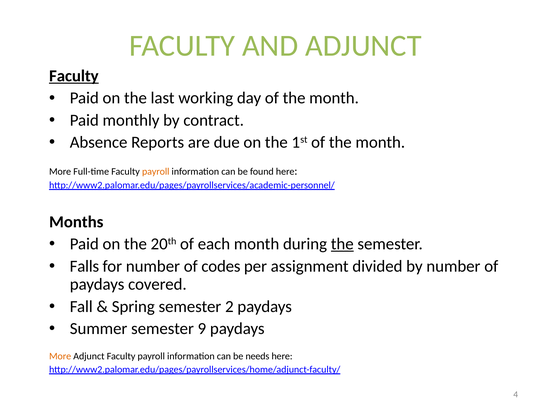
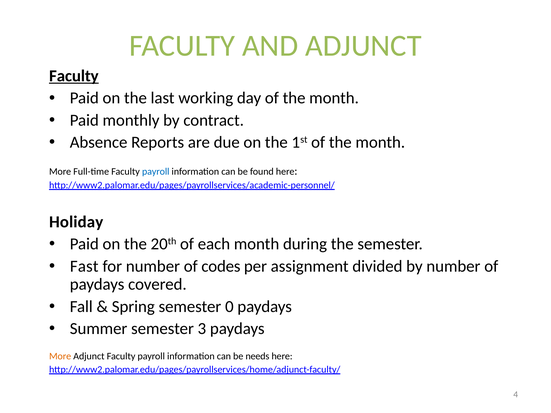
payroll colour: orange -> blue (156, 172)
Months: Months -> Holiday (76, 222)
the underline: present -> none (342, 244)
Falls: Falls -> Fast (84, 266)
2: 2 -> 0 (229, 307)
9: 9 -> 3 (202, 329)
